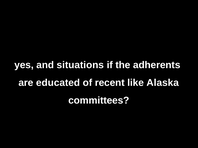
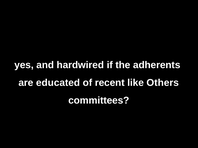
situations: situations -> hardwired (80, 65)
Alaska: Alaska -> Others (163, 83)
